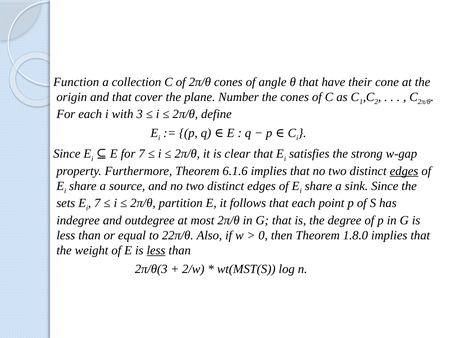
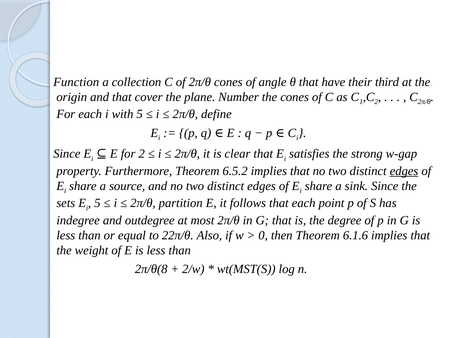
cone: cone -> third (387, 82)
with 3: 3 -> 5 (140, 114)
for 7: 7 -> 2 (142, 154)
6.1.6: 6.1.6 -> 6.5.2 (235, 171)
7: 7 -> 5 (97, 203)
1.8.0: 1.8.0 -> 6.1.6 (355, 235)
less underline: present -> none (156, 251)
2π/θ(3: 2π/θ(3 -> 2π/θ(8 (151, 269)
